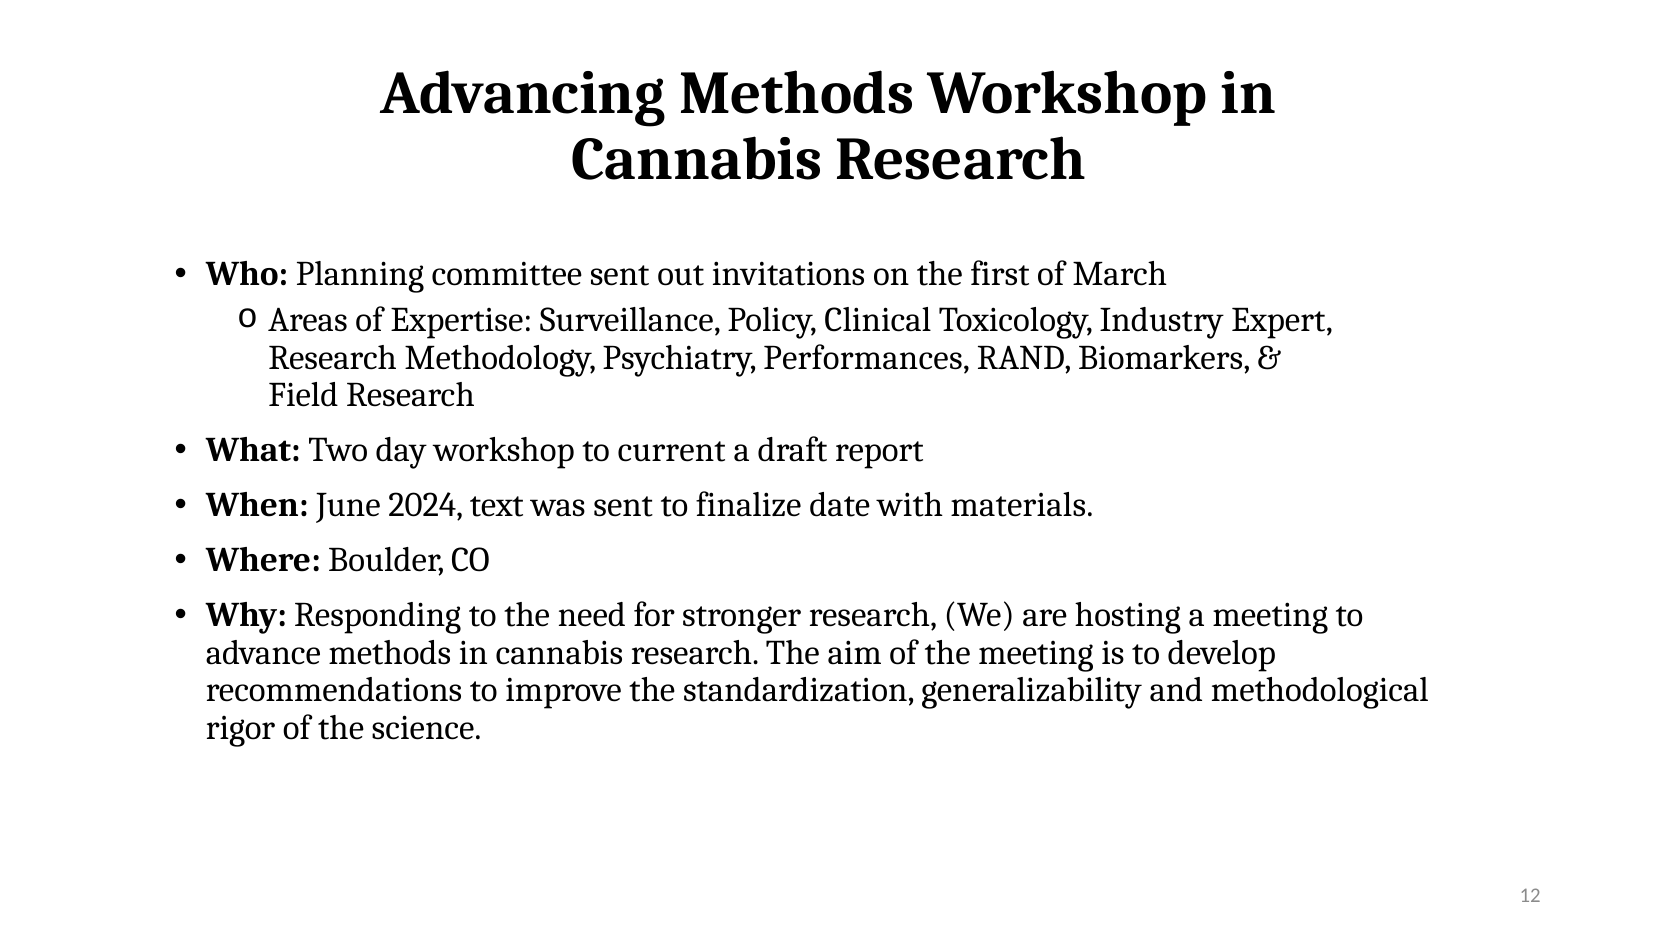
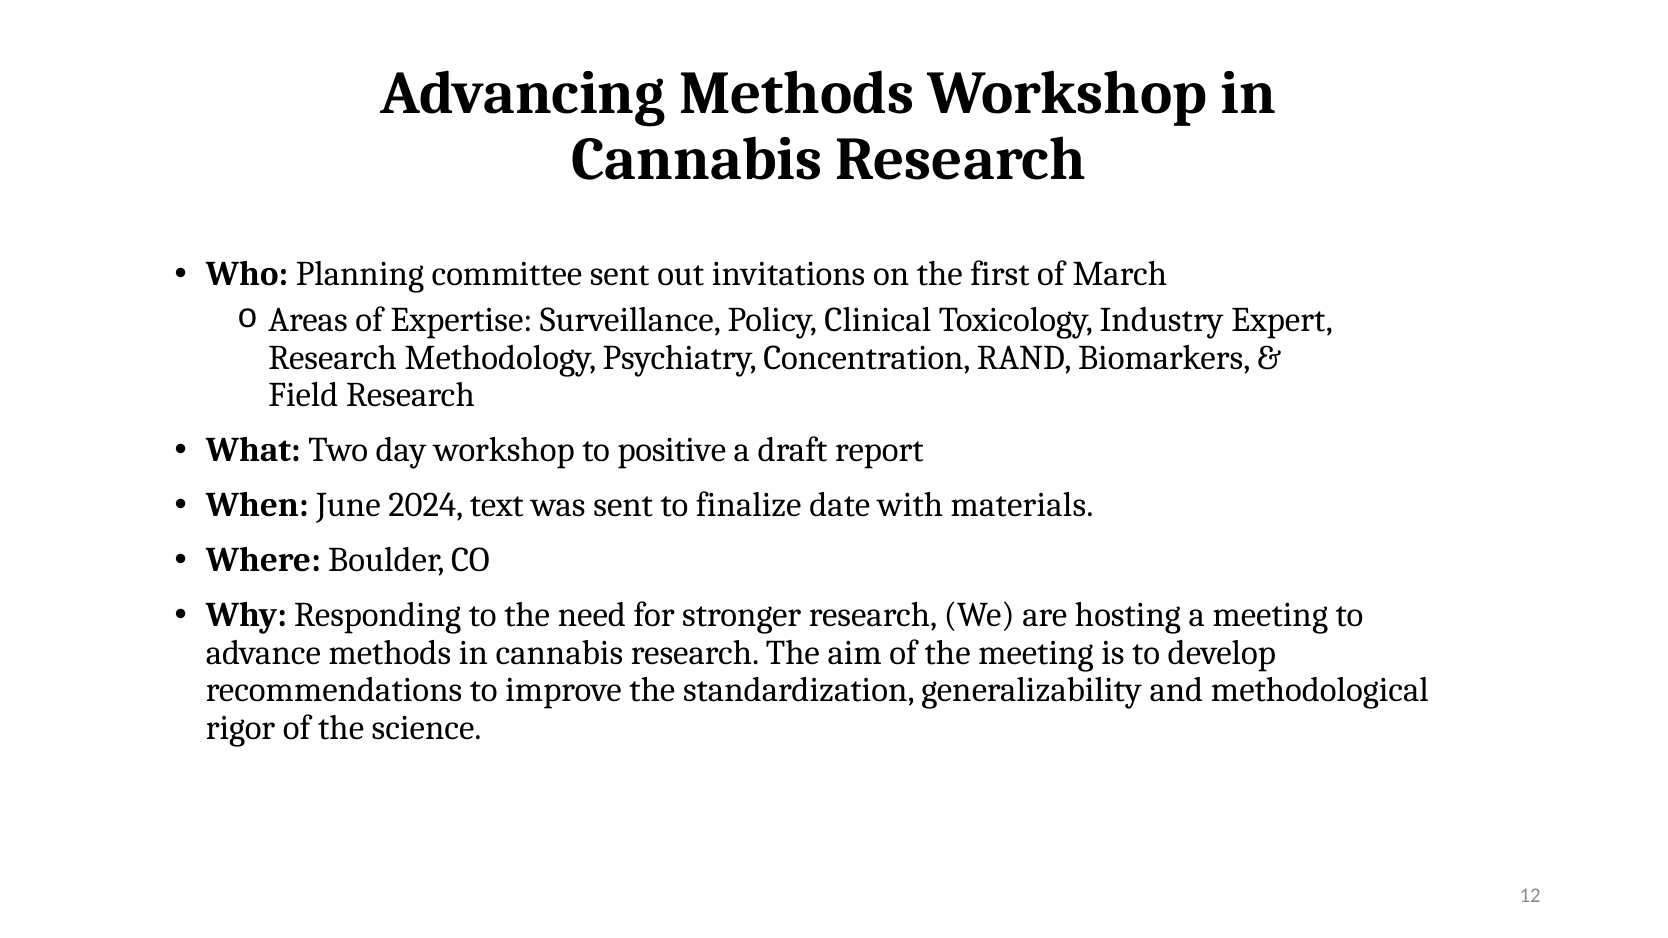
Performances: Performances -> Concentration (867, 358)
current: current -> positive (672, 451)
